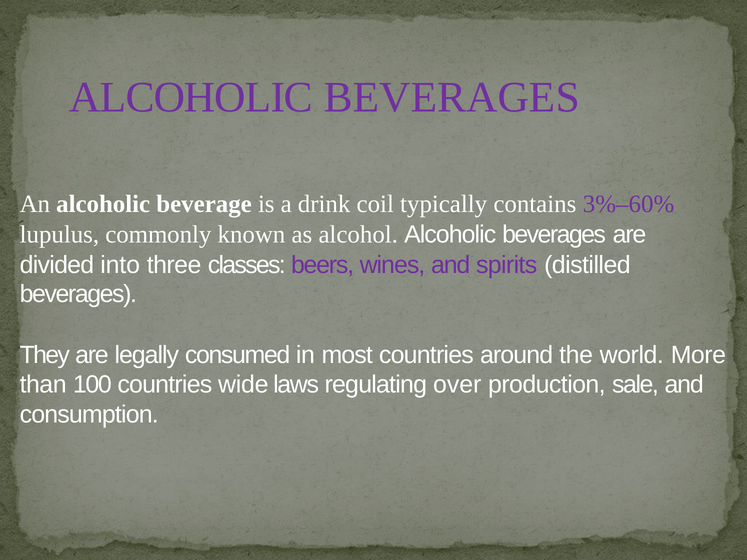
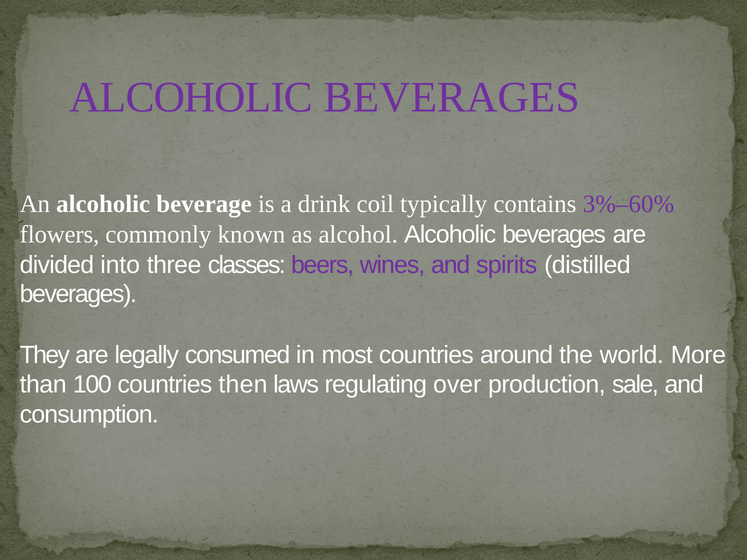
lupulus: lupulus -> flowers (60, 235)
wide: wide -> then (243, 385)
